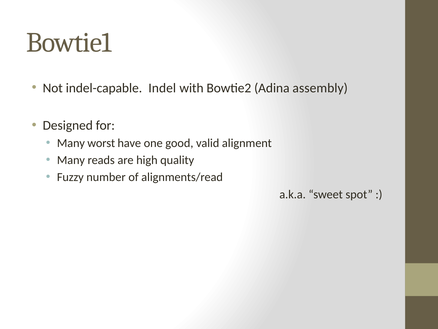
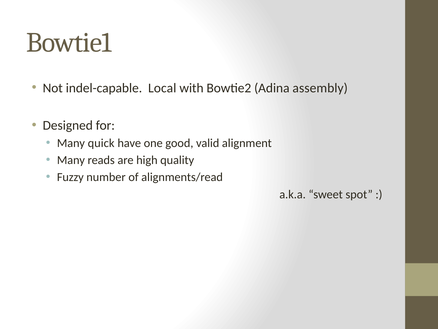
Indel: Indel -> Local (162, 88)
worst: worst -> quick (101, 143)
